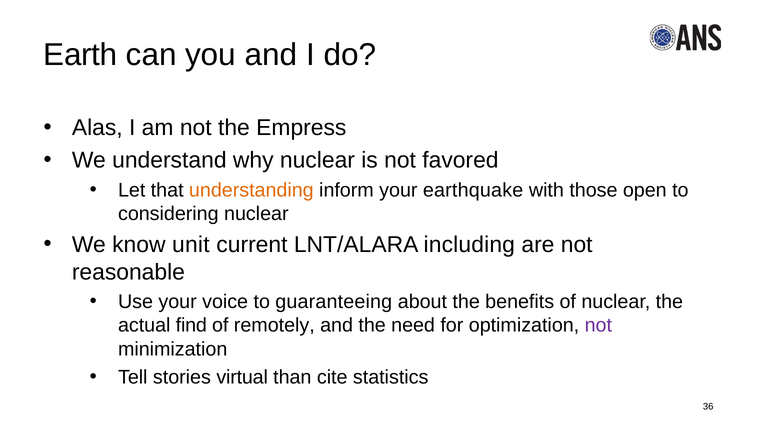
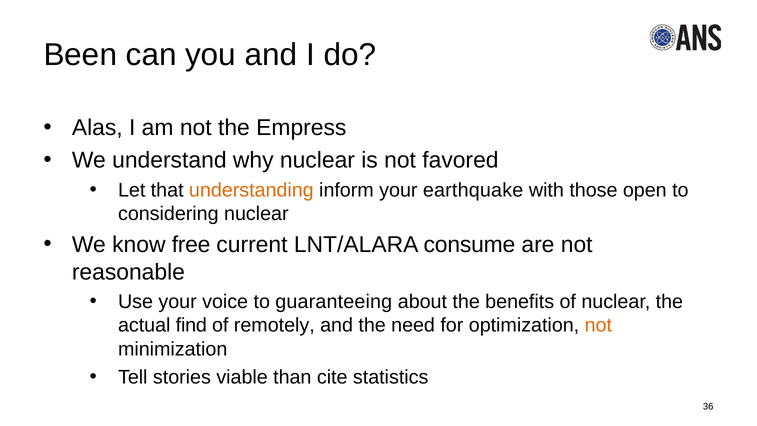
Earth: Earth -> Been (80, 55)
unit: unit -> free (191, 244)
including: including -> consume (469, 244)
not colour: purple -> orange (598, 325)
virtual: virtual -> viable (242, 377)
